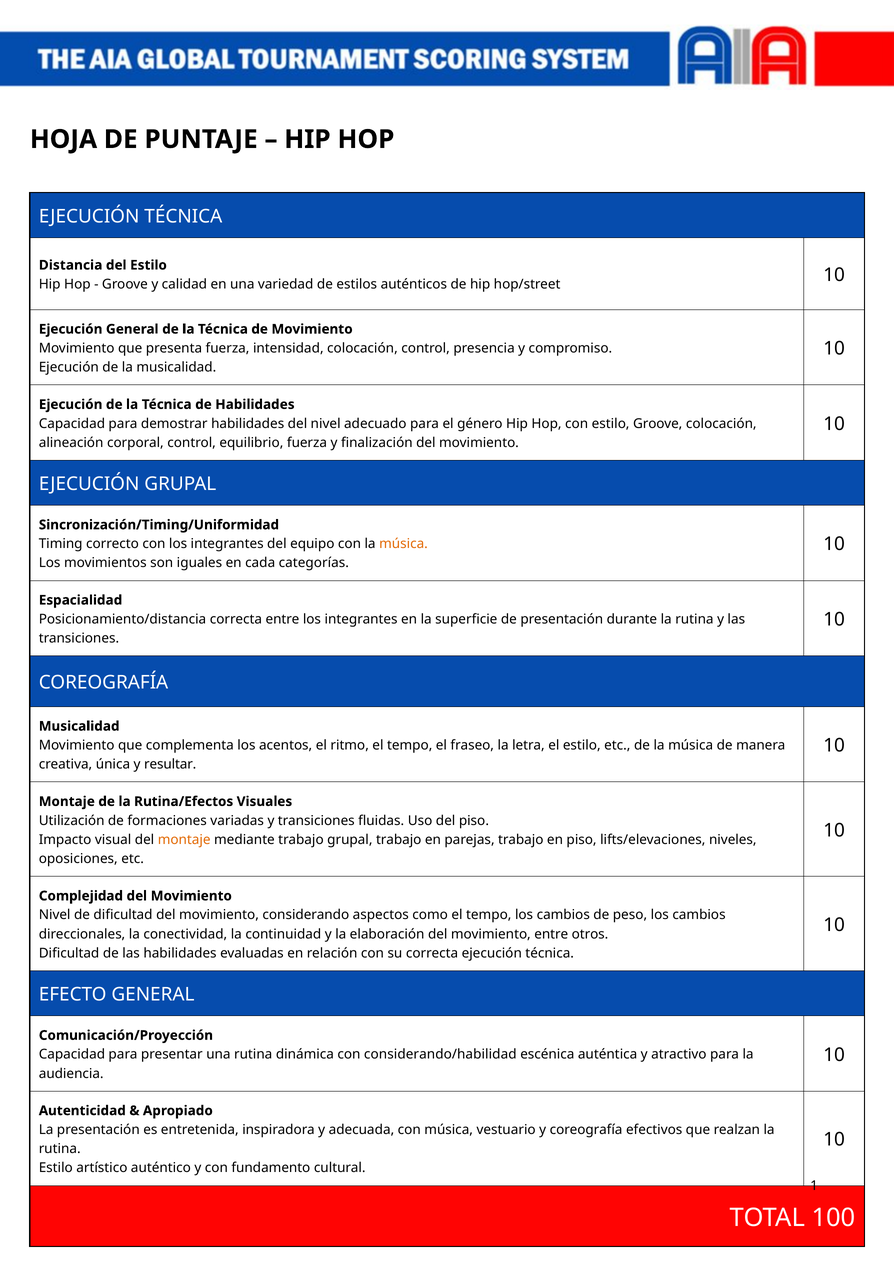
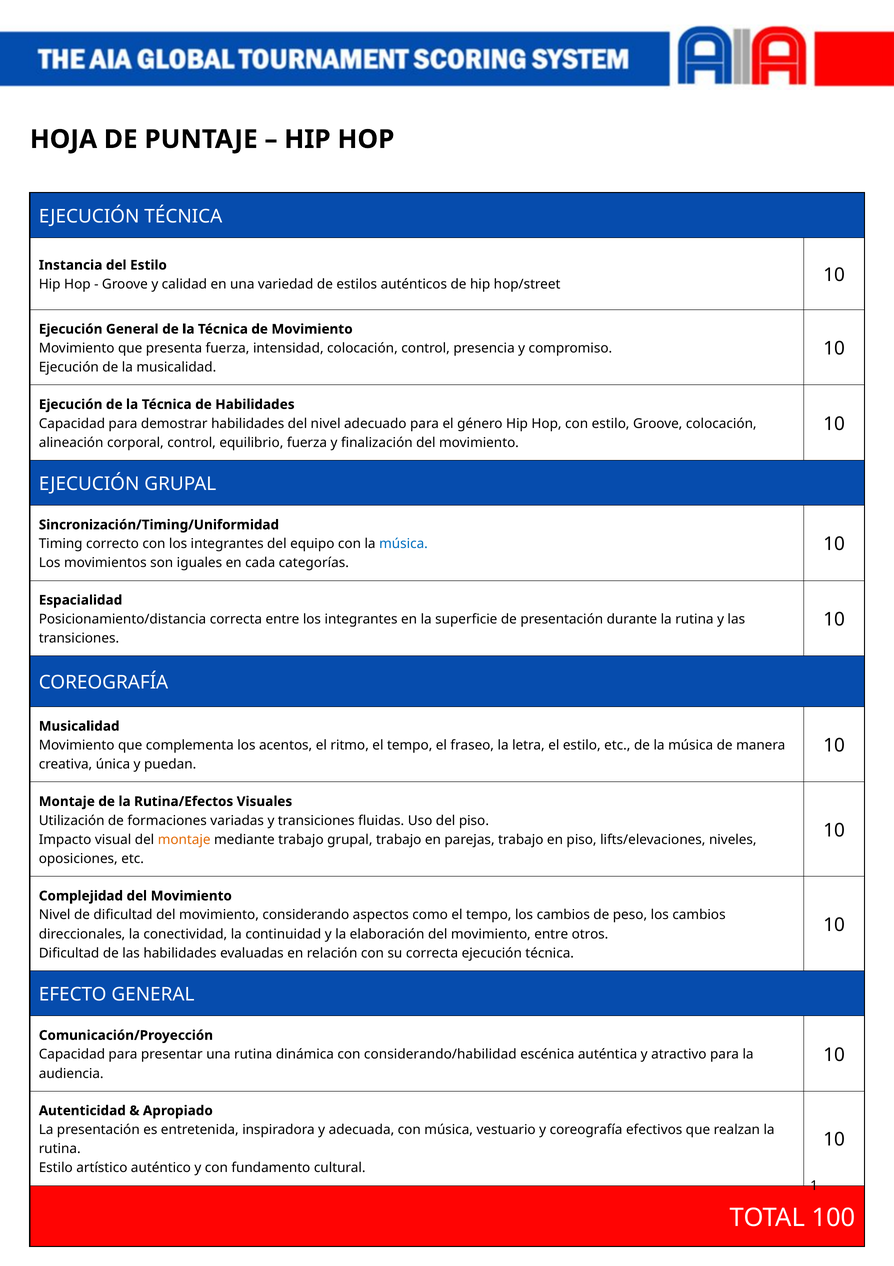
Distancia: Distancia -> Instancia (71, 265)
música colour: orange -> blue (404, 544)
resultar: resultar -> puedan (170, 764)
